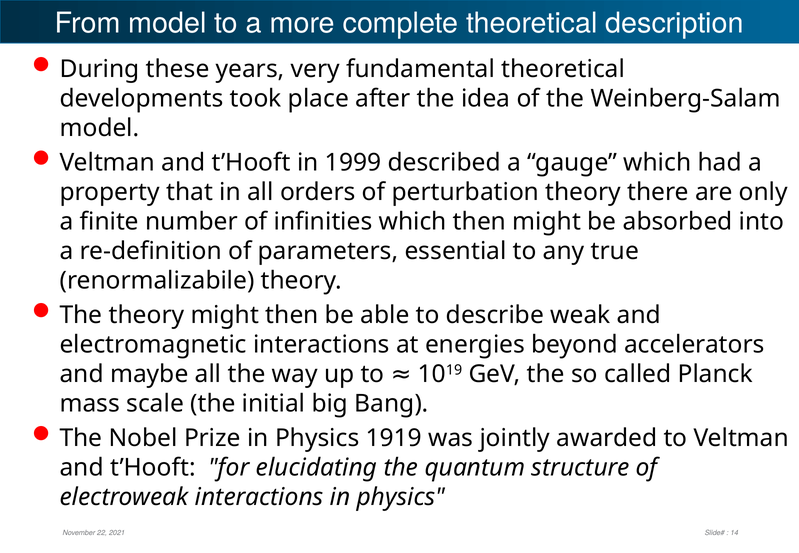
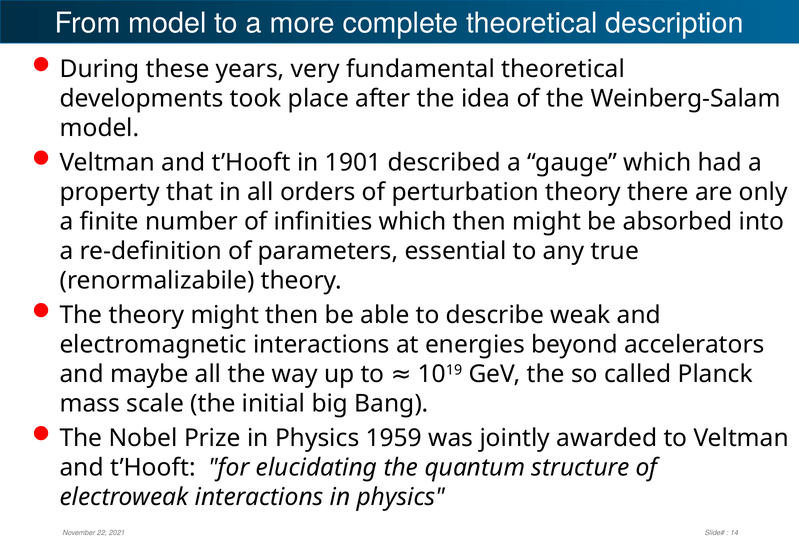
1999: 1999 -> 1901 (353, 163)
1919: 1919 -> 1959 (394, 438)
